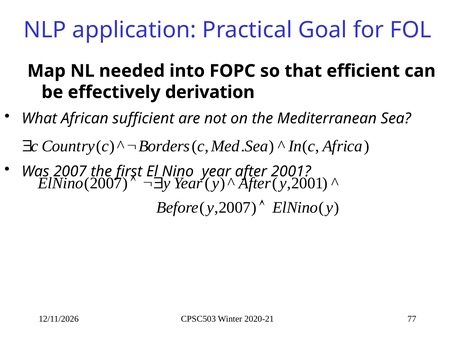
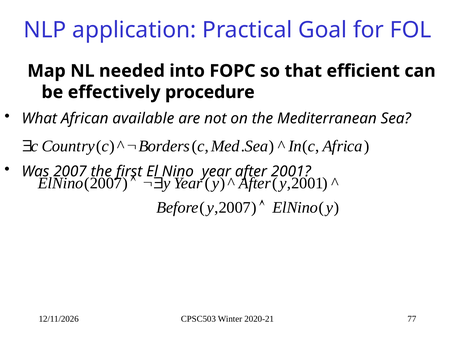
derivation: derivation -> procedure (210, 92)
sufficient: sufficient -> available (143, 119)
